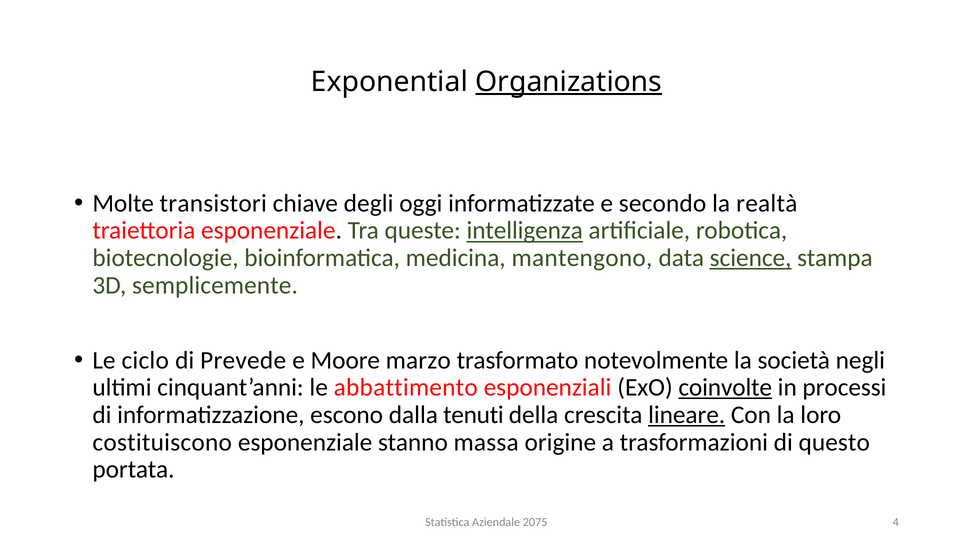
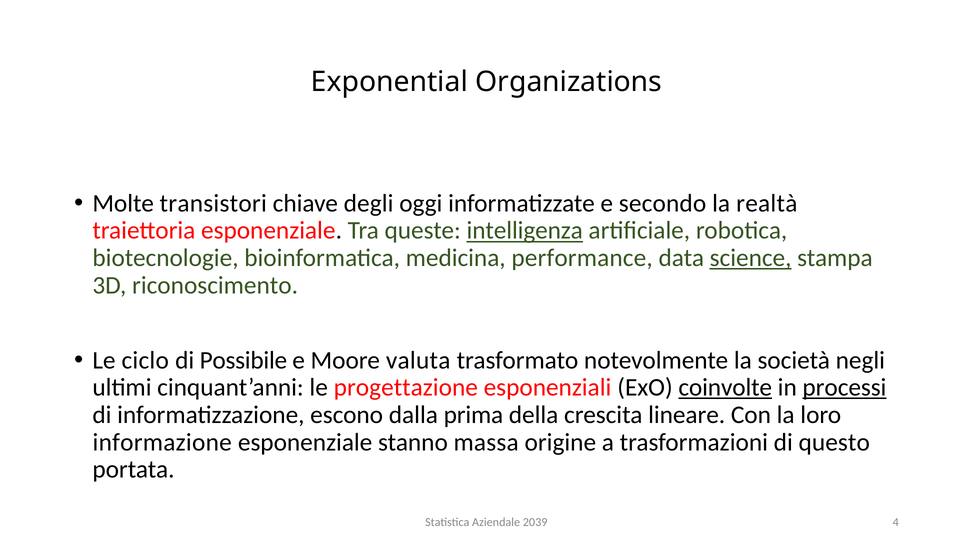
Organizations underline: present -> none (569, 82)
mantengono: mantengono -> performance (582, 258)
semplicemente: semplicemente -> riconoscimento (215, 285)
Prevede: Prevede -> Possibile (243, 360)
marzo: marzo -> valuta (418, 360)
abbattimento: abbattimento -> progettazione (406, 388)
processi underline: none -> present (844, 388)
tenuti: tenuti -> prima (473, 415)
lineare underline: present -> none (687, 415)
costituiscono: costituiscono -> informazione (162, 442)
2075: 2075 -> 2039 (535, 523)
